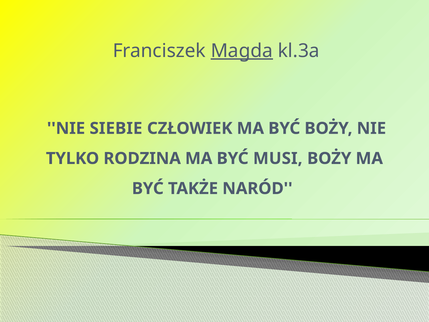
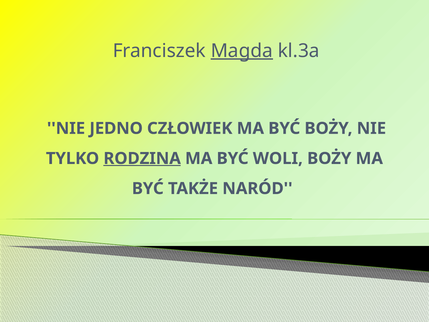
SIEBIE: SIEBIE -> JEDNO (116, 128)
RODZINA underline: none -> present (142, 158)
MUSI: MUSI -> WOLI (278, 158)
